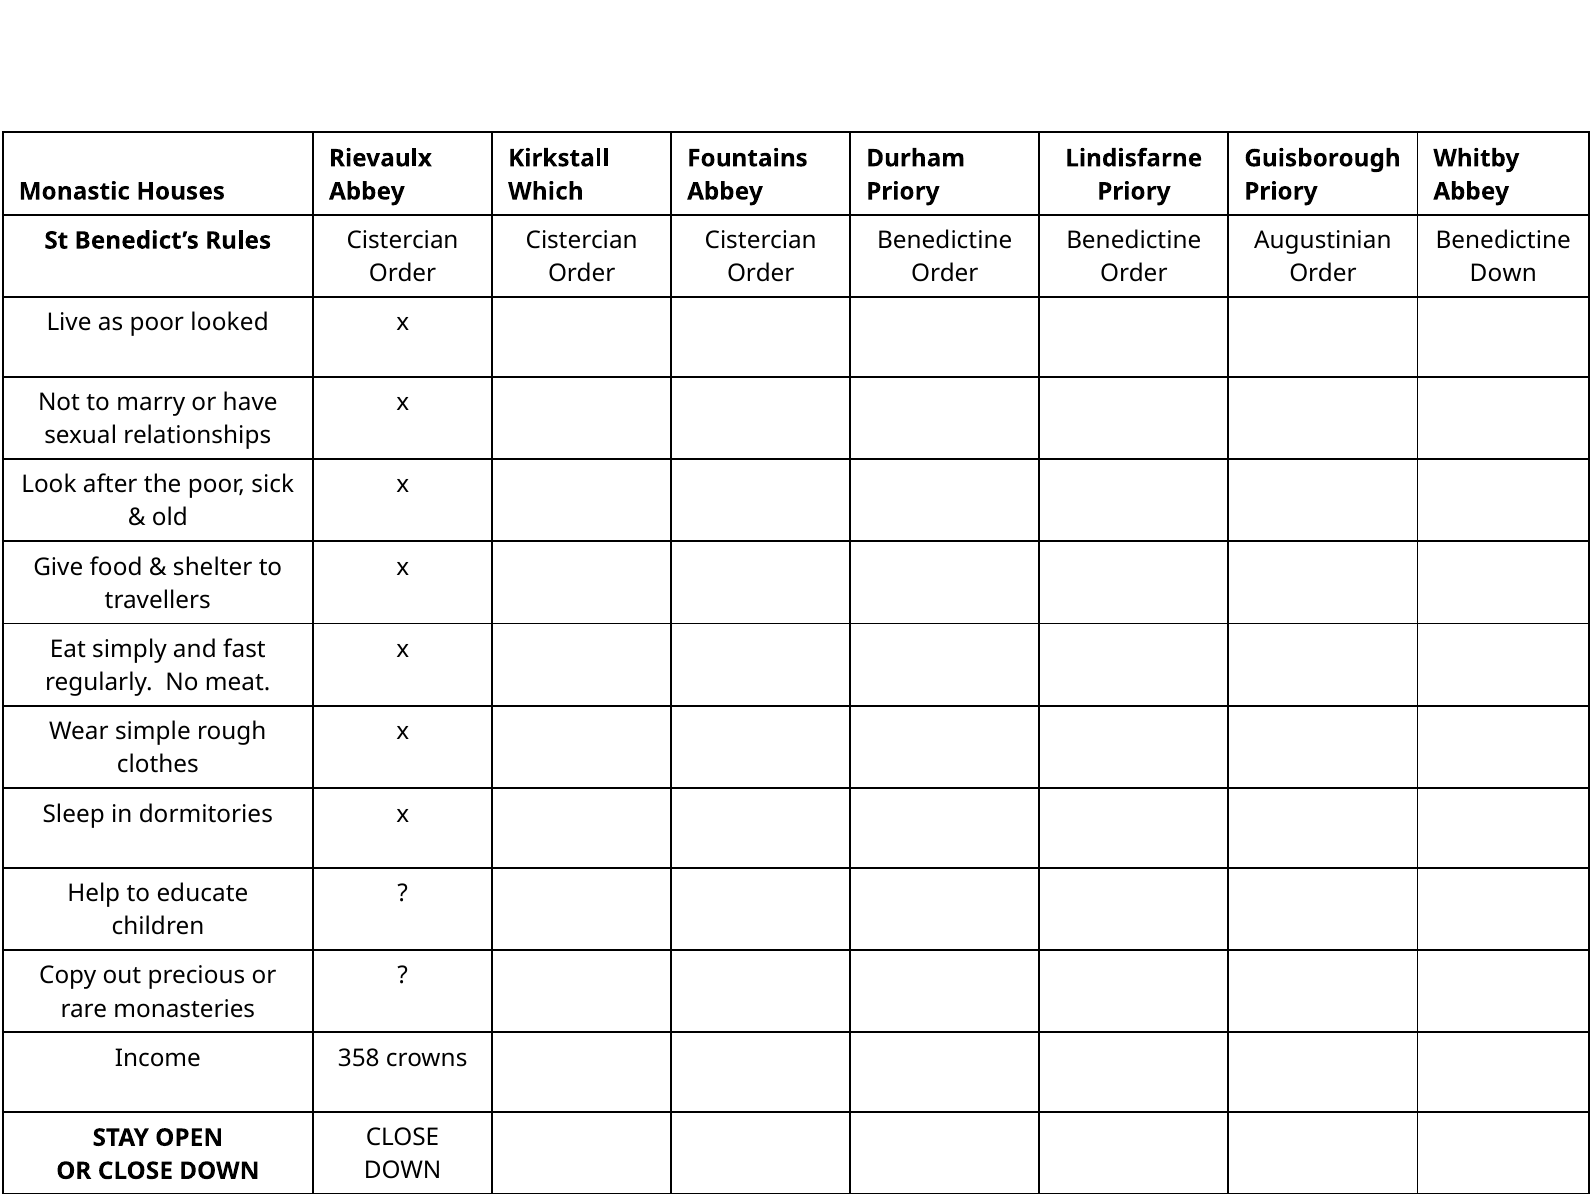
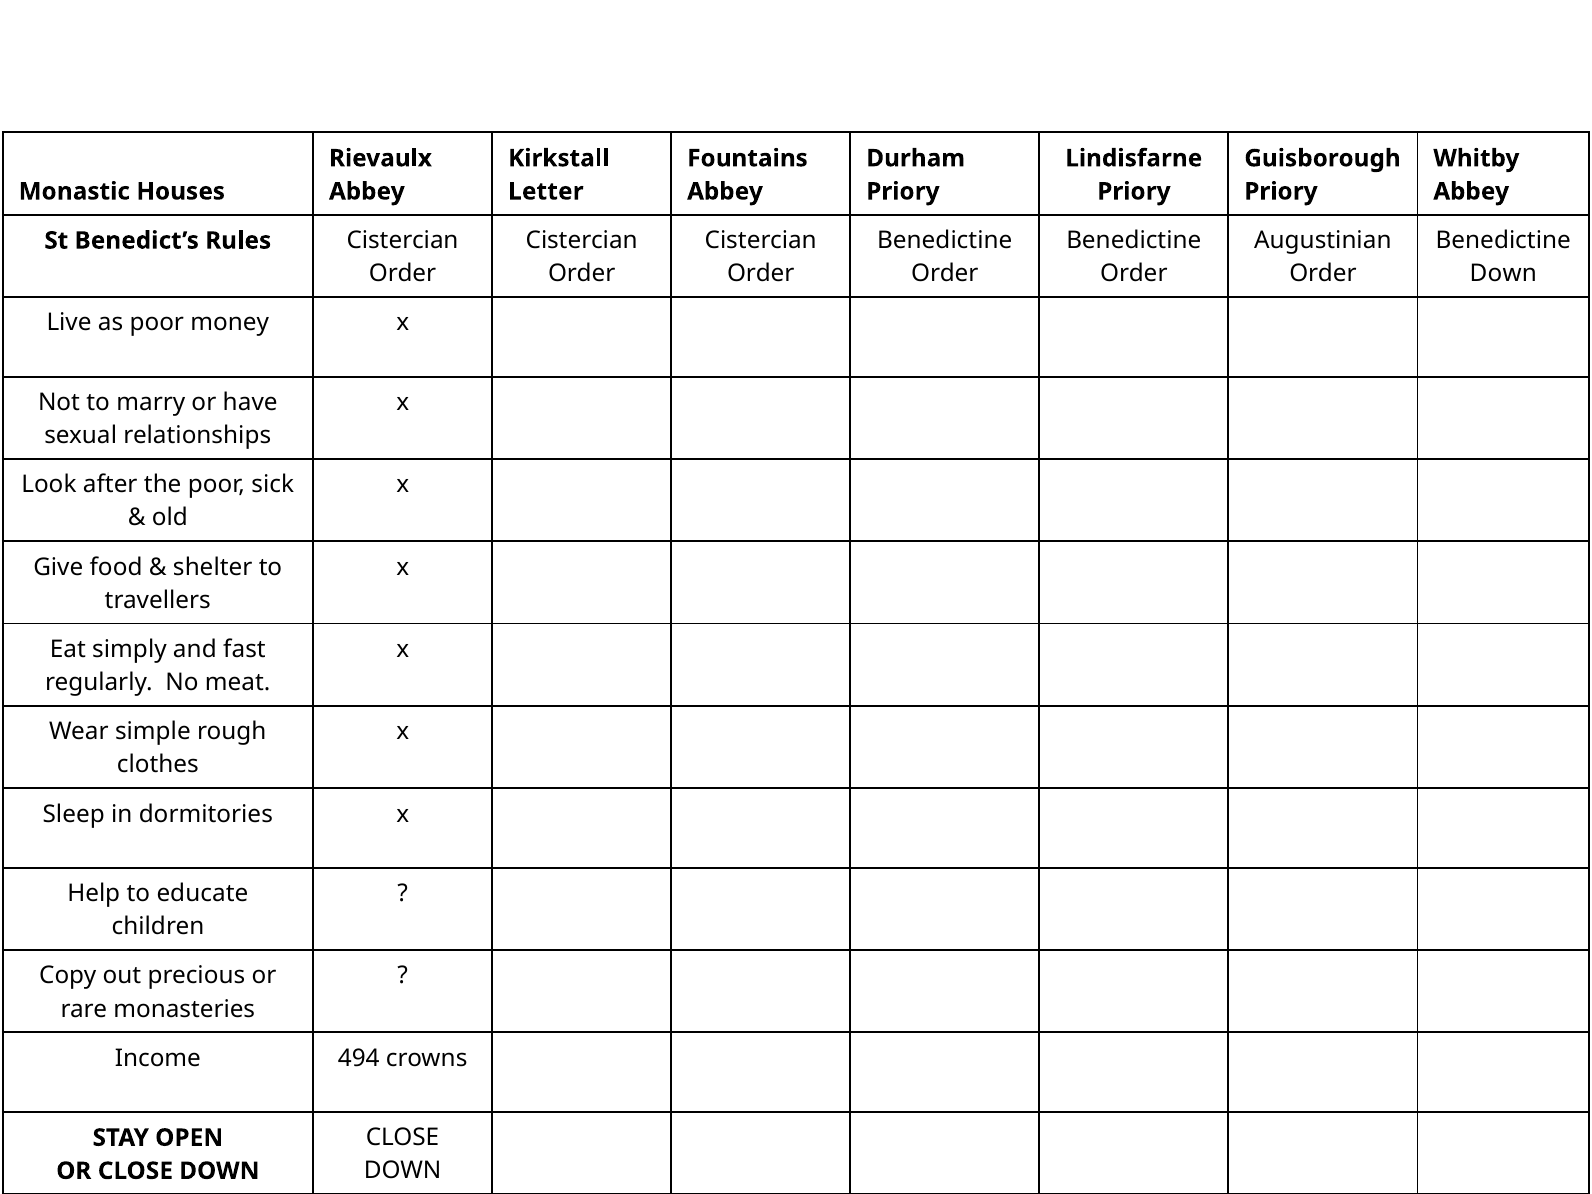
Which: Which -> Letter (546, 191)
looked: looked -> money (230, 323)
358: 358 -> 494 (359, 1058)
